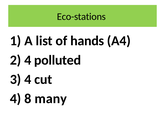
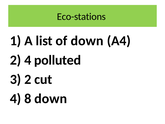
of hands: hands -> down (87, 41)
3 4: 4 -> 2 (28, 79)
8 many: many -> down (51, 98)
